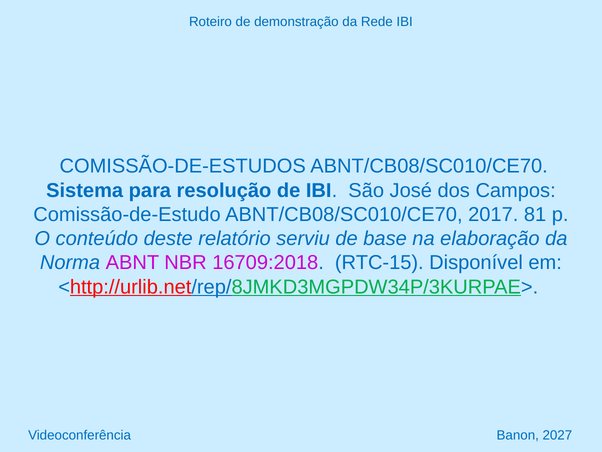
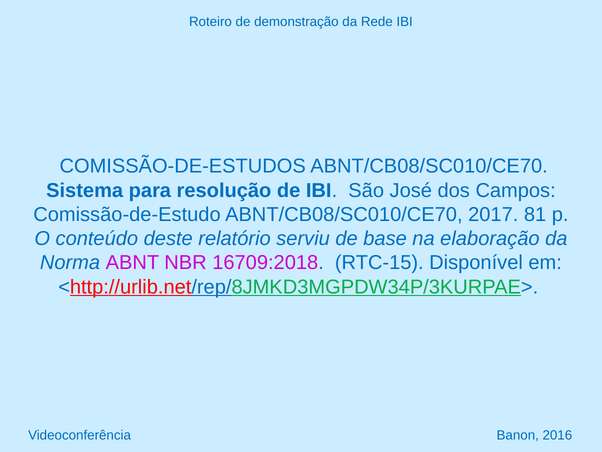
2027: 2027 -> 2016 (557, 435)
